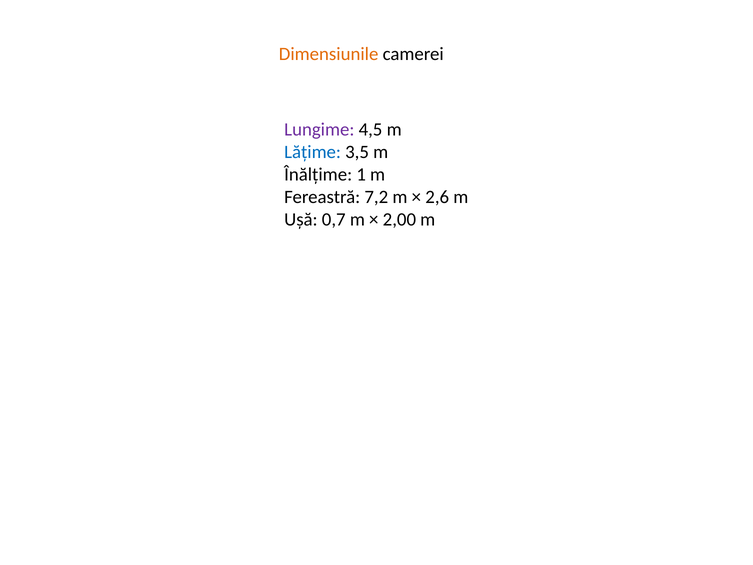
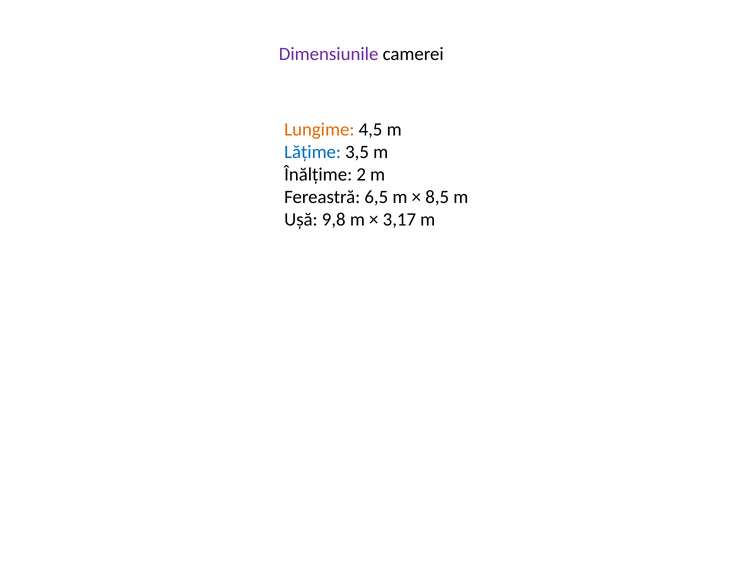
Dimensiunile colour: orange -> purple (329, 54)
Lungime colour: purple -> orange (319, 129)
1: 1 -> 2 (361, 174)
7,2: 7,2 -> 6,5 (376, 197)
2,6: 2,6 -> 8,5 (437, 197)
0,7: 0,7 -> 9,8 (334, 220)
2,00: 2,00 -> 3,17 (399, 220)
